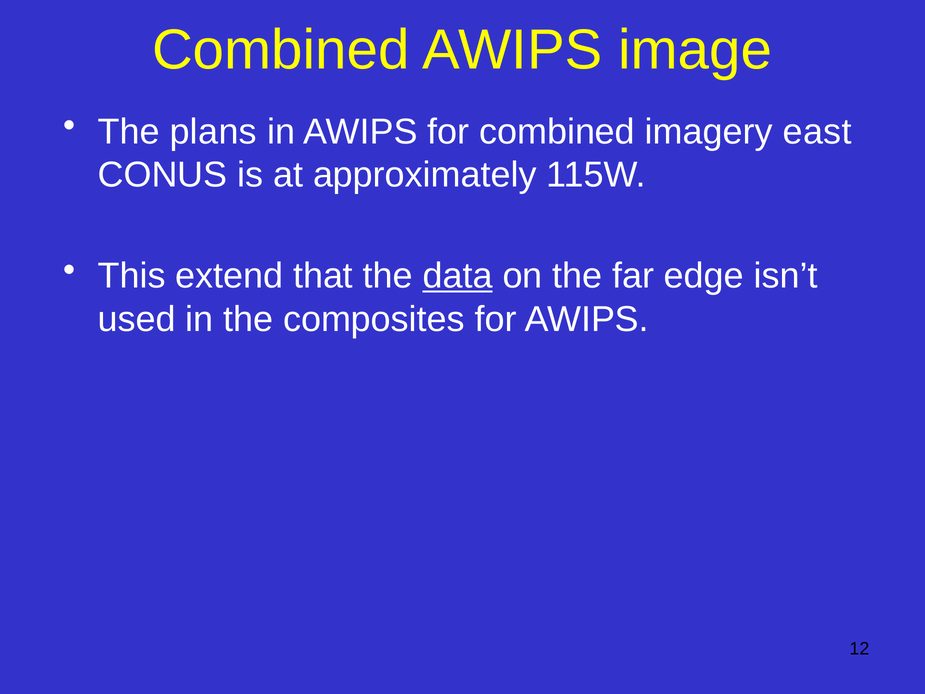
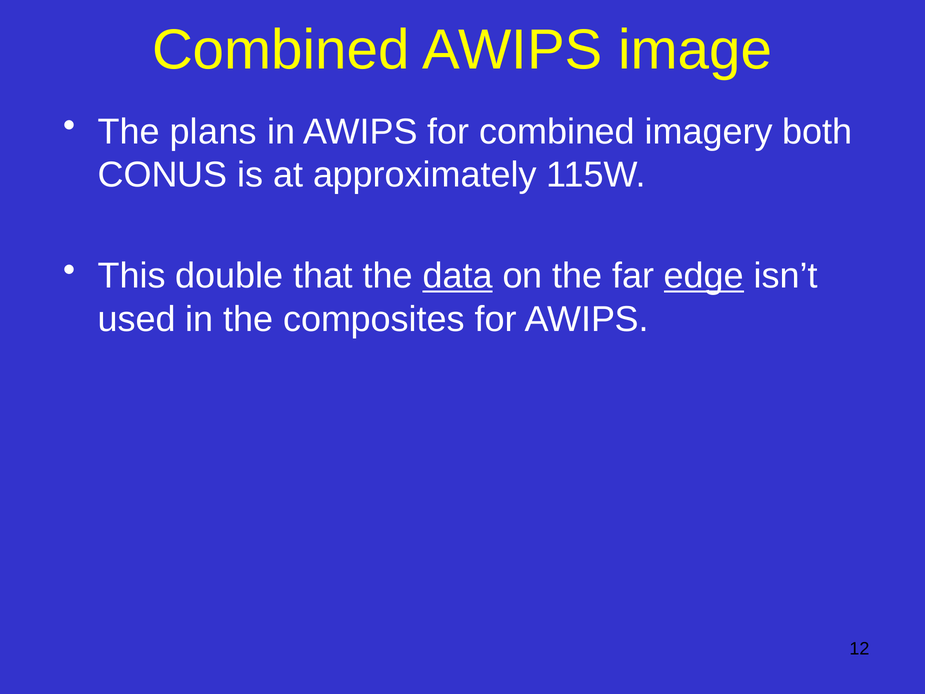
east: east -> both (817, 132)
extend: extend -> double (229, 276)
edge underline: none -> present (704, 276)
